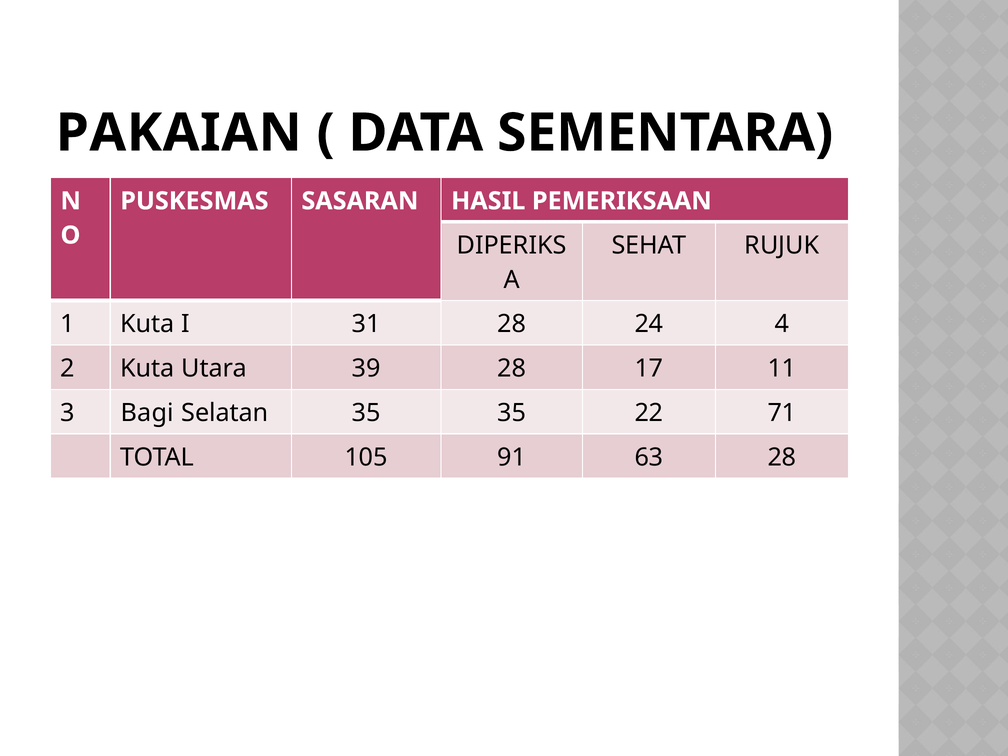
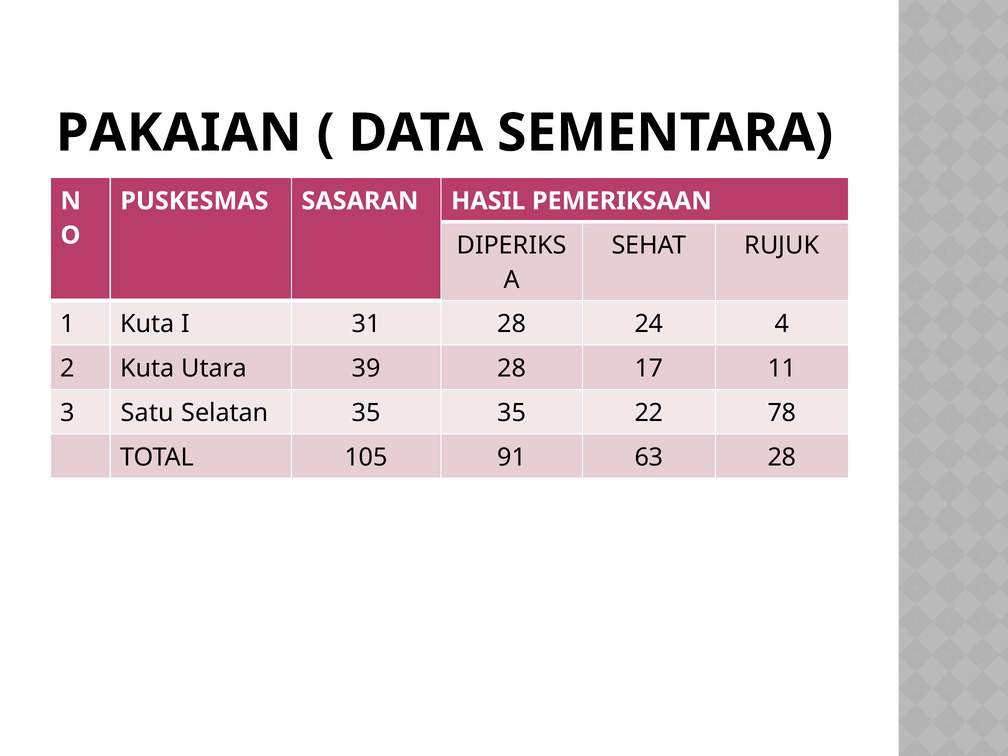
Bagi: Bagi -> Satu (147, 413)
71: 71 -> 78 (782, 413)
